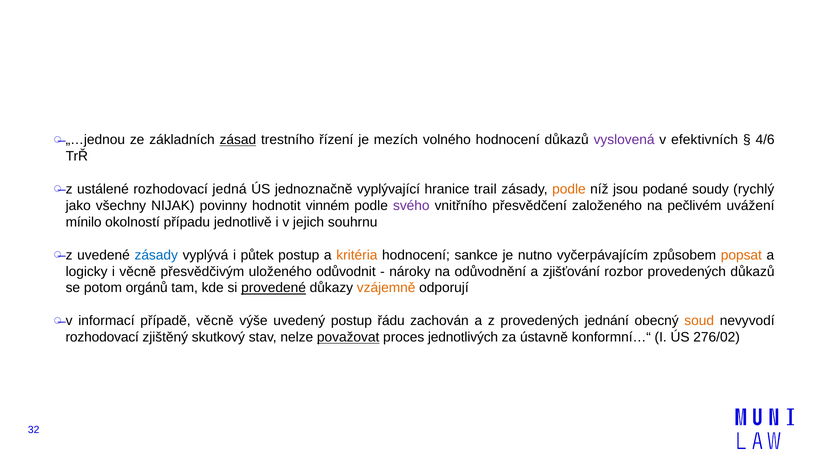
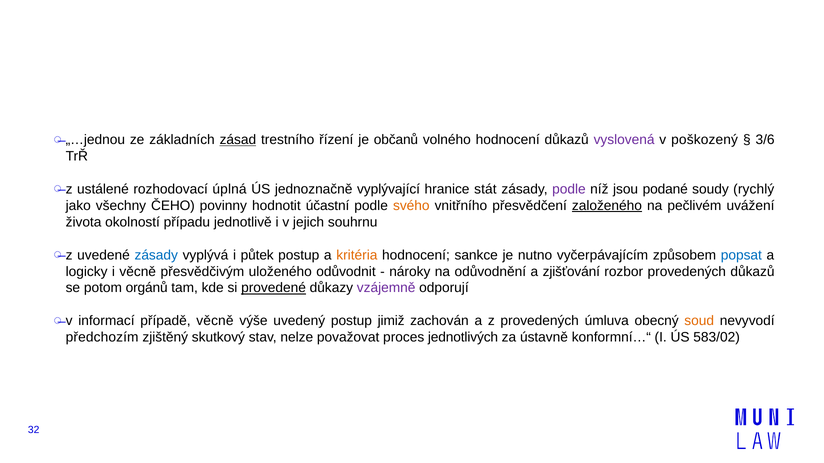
mezích: mezích -> občanů (396, 140)
efektivních: efektivních -> poškozený (705, 140)
4/6: 4/6 -> 3/6 (765, 140)
jedná: jedná -> úplná (230, 189)
trail: trail -> stát (485, 189)
podle colour: orange -> purple (569, 189)
NIJAK: NIJAK -> ČEHO (173, 206)
vinném: vinném -> účastní (328, 206)
svého colour: purple -> orange (411, 206)
založeného underline: none -> present (607, 206)
mínilo: mínilo -> života (84, 222)
popsat colour: orange -> blue (741, 255)
vzájemně colour: orange -> purple (386, 288)
řádu: řádu -> jimiž (391, 321)
jednání: jednání -> úmluva (607, 321)
rozhodovací: rozhodovací -> předchozím (102, 338)
považovat underline: present -> none (348, 338)
276/02: 276/02 -> 583/02 (717, 338)
